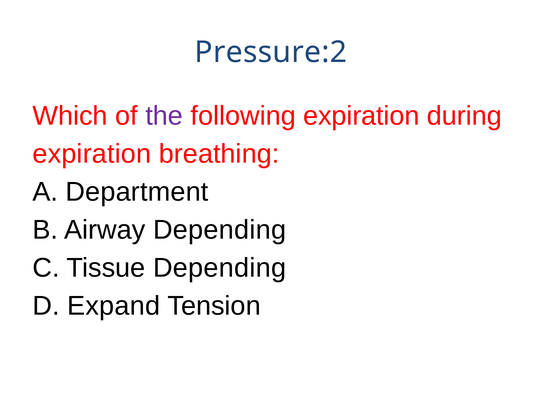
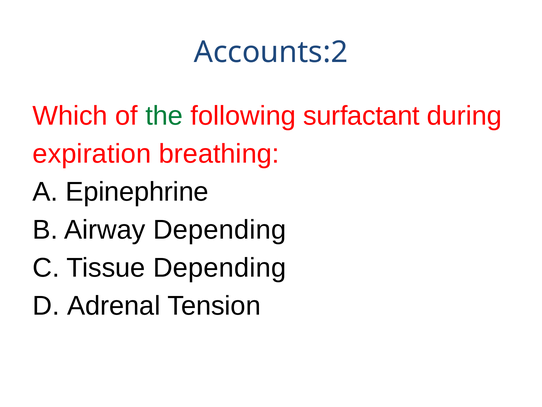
Pressure:2: Pressure:2 -> Accounts:2 (271, 52)
the colour: purple -> green (164, 116)
following expiration: expiration -> surfactant (361, 116)
Department: Department -> Epinephrine (137, 192)
Expand: Expand -> Adrenal (114, 305)
